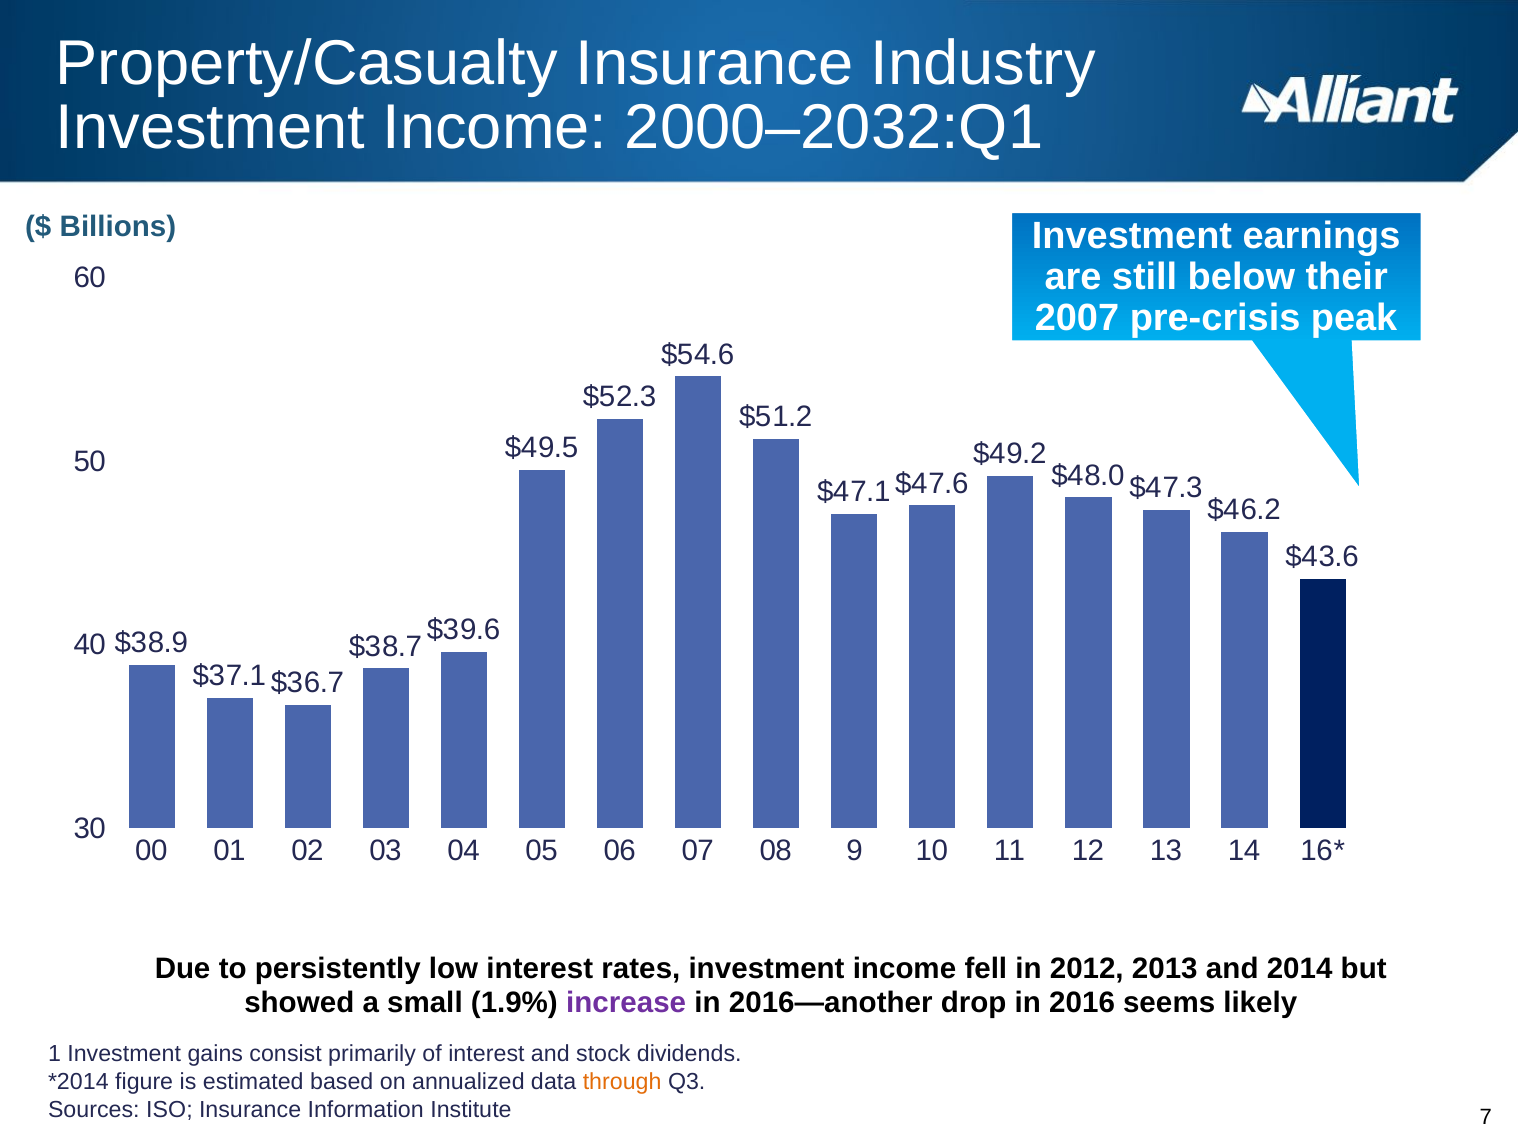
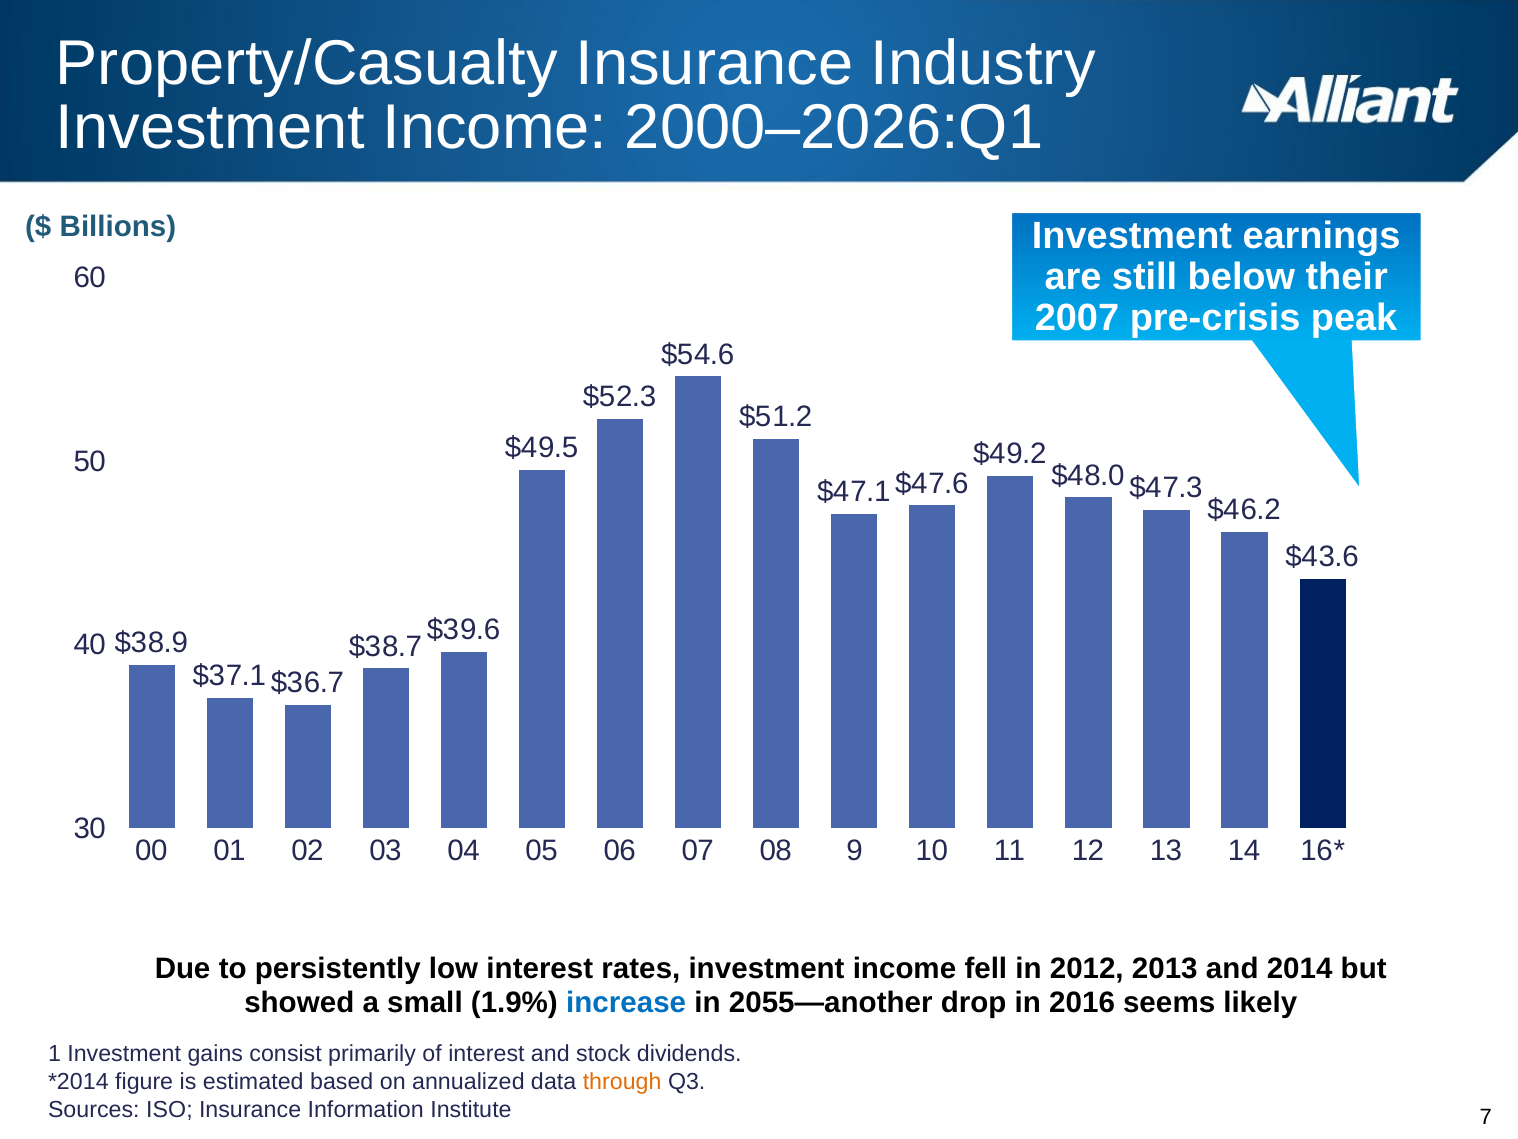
2000–2032:Q1: 2000–2032:Q1 -> 2000–2026:Q1 (834, 128)
increase colour: purple -> blue (626, 1002)
2016—another: 2016—another -> 2055—another (831, 1002)
